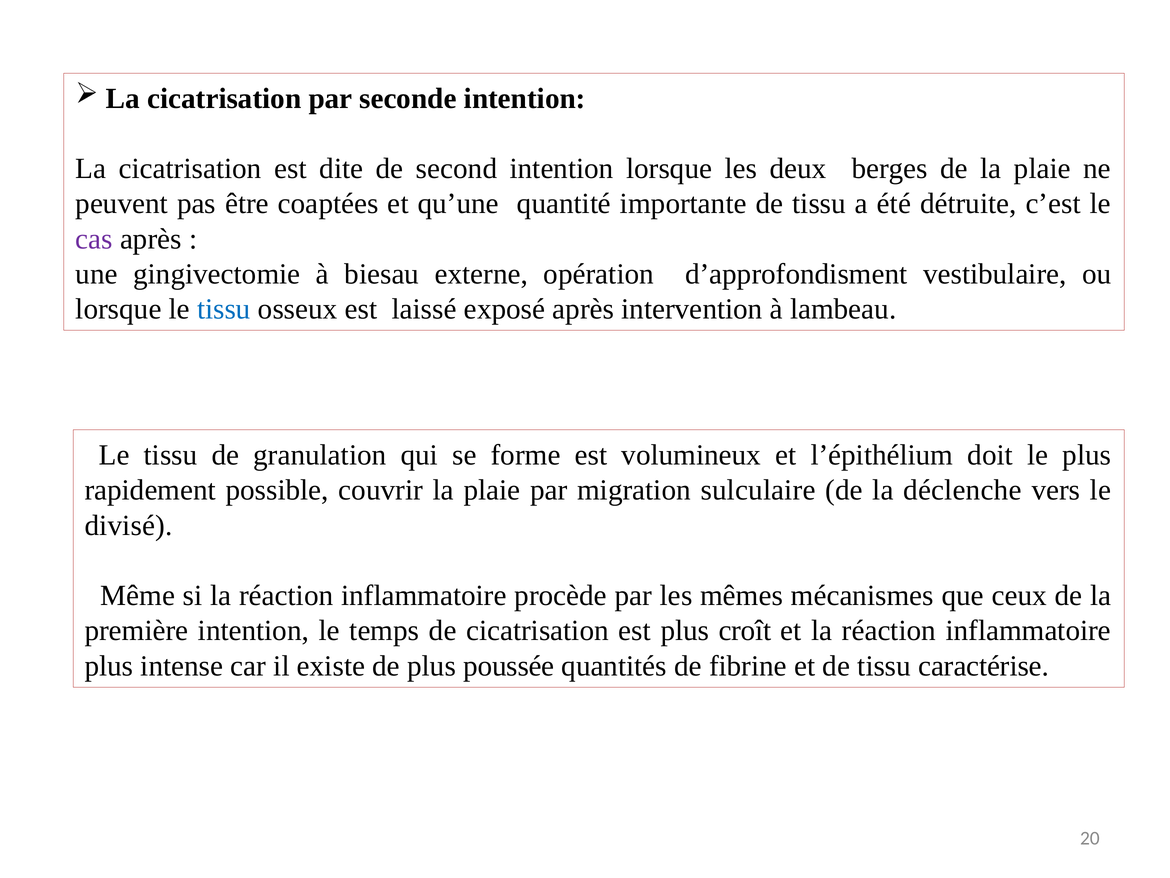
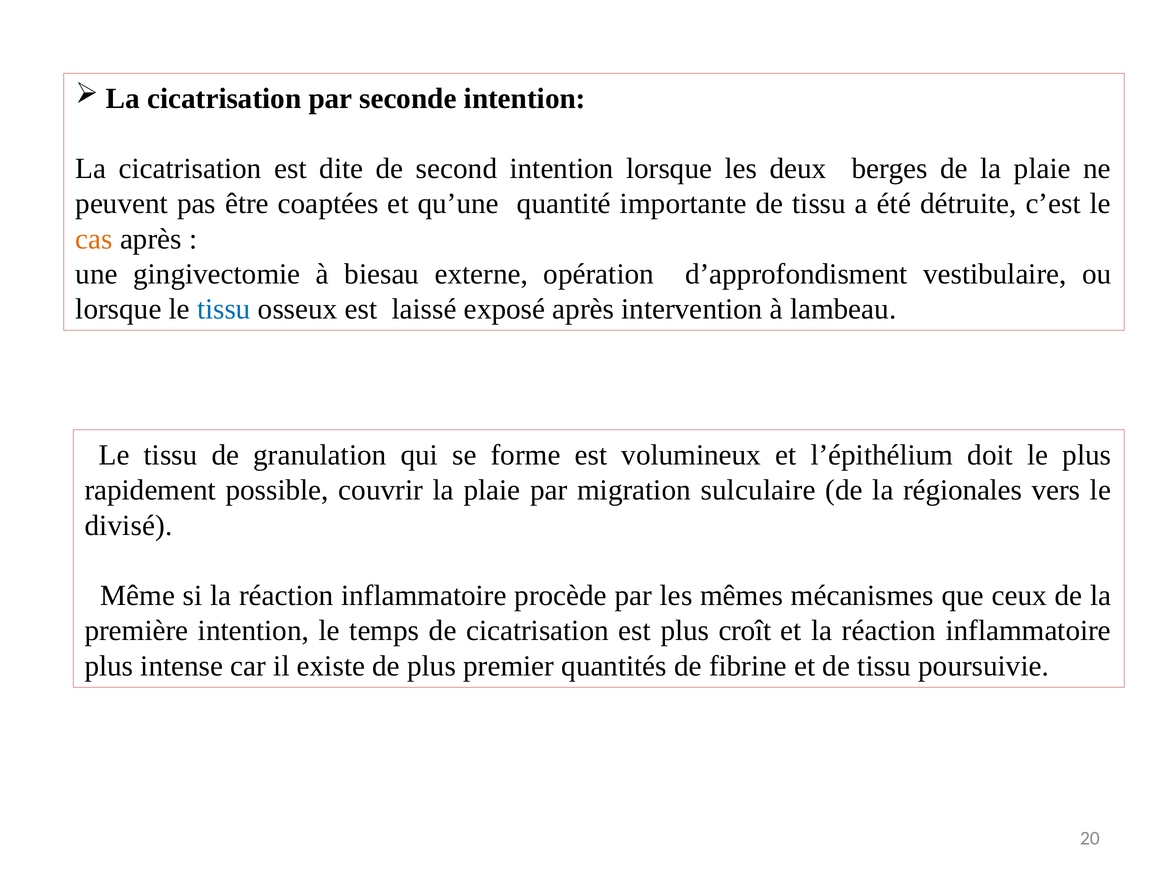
cas colour: purple -> orange (94, 239)
déclenche: déclenche -> régionales (963, 490)
poussée: poussée -> premier (509, 666)
caractérise: caractérise -> poursuivie (984, 666)
